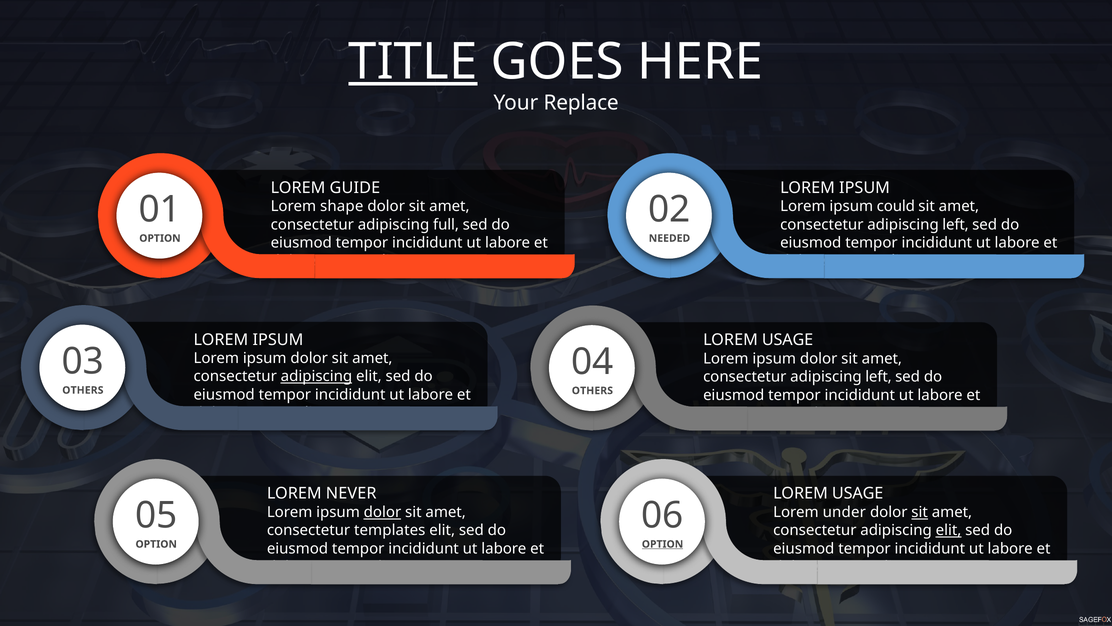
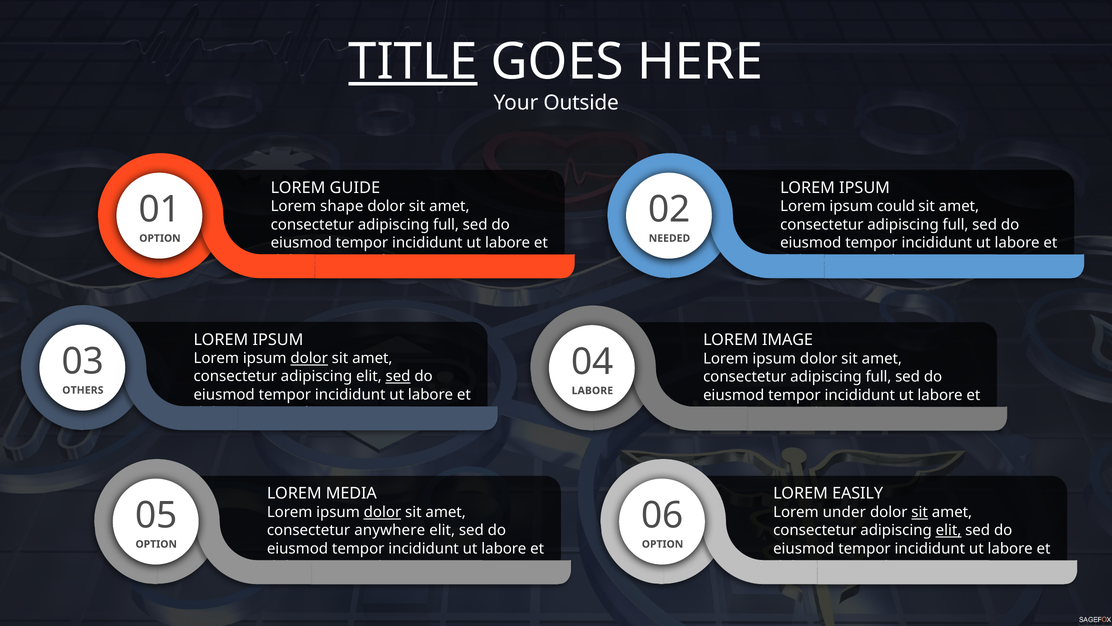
Replace: Replace -> Outside (581, 103)
left: left -> full (956, 224)
USAGE: USAGE -> IMAGE (788, 340)
dolor underline: none -> present (309, 358)
adipiscing underline: present -> none (316, 376)
sed underline: none -> present (398, 376)
left: left -> full (878, 377)
OTHERS: OTHERS -> LABORE (592, 390)
NEVER: NEVER -> MEDIA (351, 493)
USAGE: USAGE -> EASILY (858, 493)
templates: templates -> anywhere (390, 530)
OPTION underline: present -> none (663, 544)
